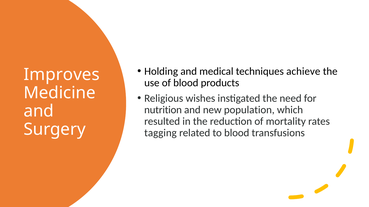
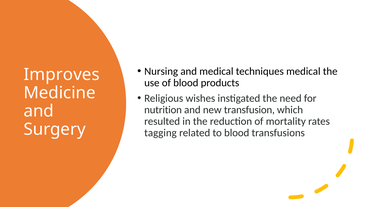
Holding: Holding -> Nursing (161, 71)
techniques achieve: achieve -> medical (303, 71)
population: population -> transfusion (249, 110)
